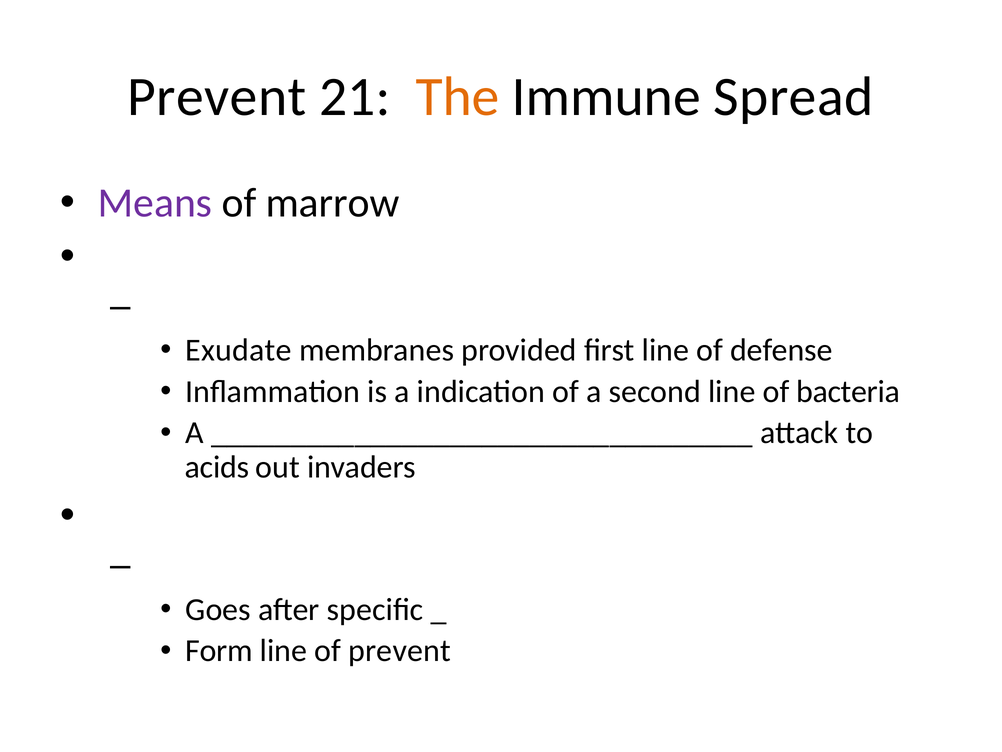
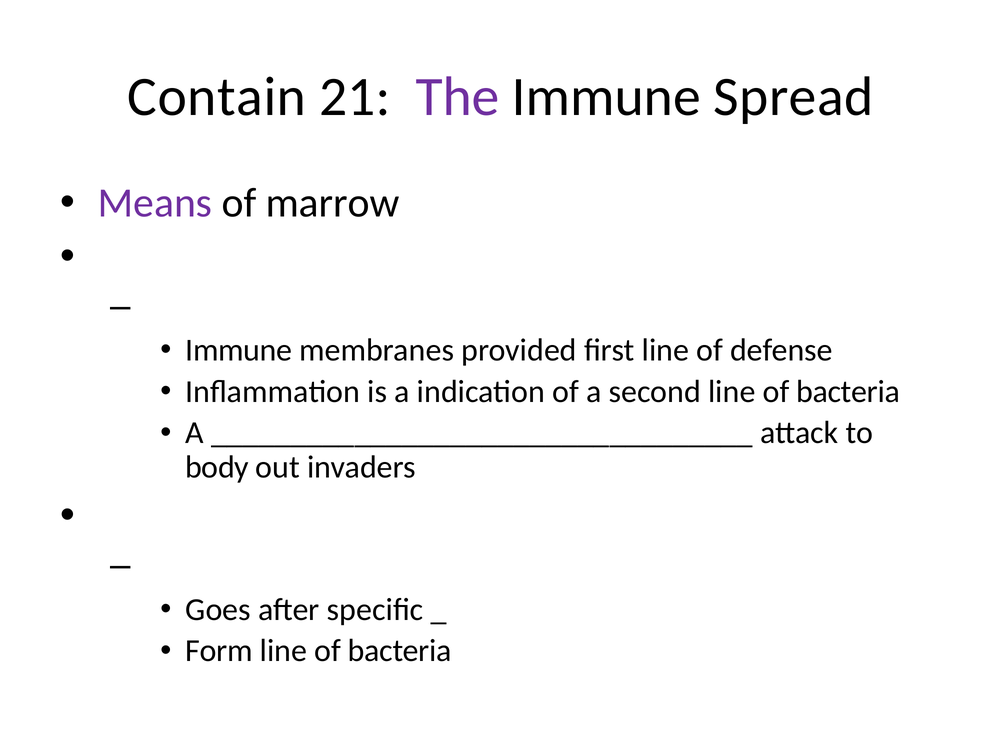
Prevent: Prevent -> Contain (217, 97)
The colour: orange -> purple (457, 97)
Exudate: Exudate -> Immune (239, 350)
acids: acids -> body (217, 467)
prevent: prevent -> bacteria (400, 650)
